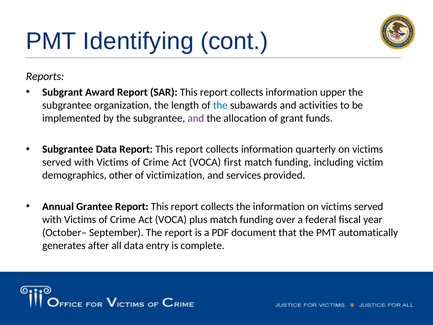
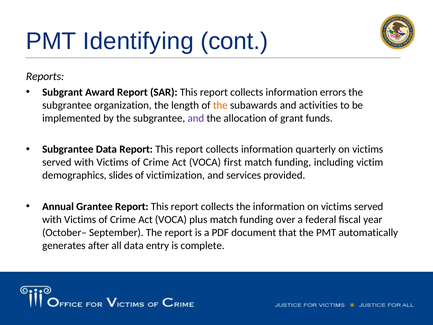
upper: upper -> errors (333, 92)
the colour: blue -> orange (220, 105)
other: other -> slides (121, 175)
